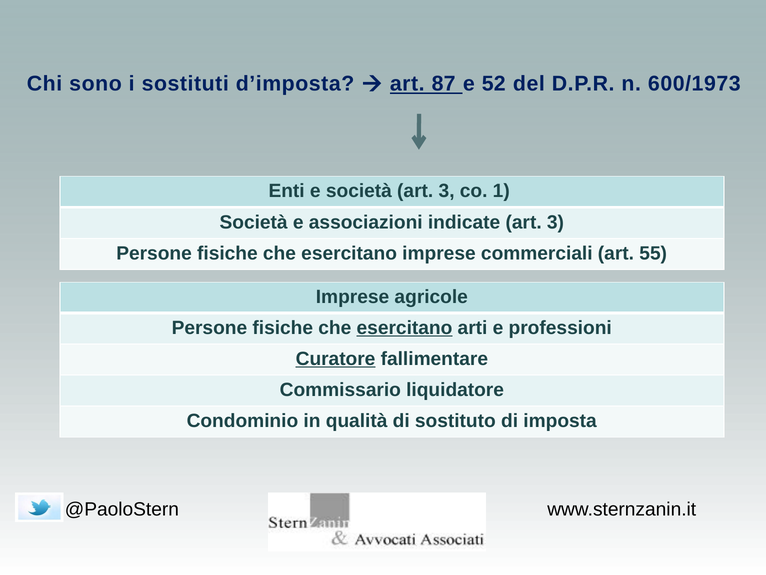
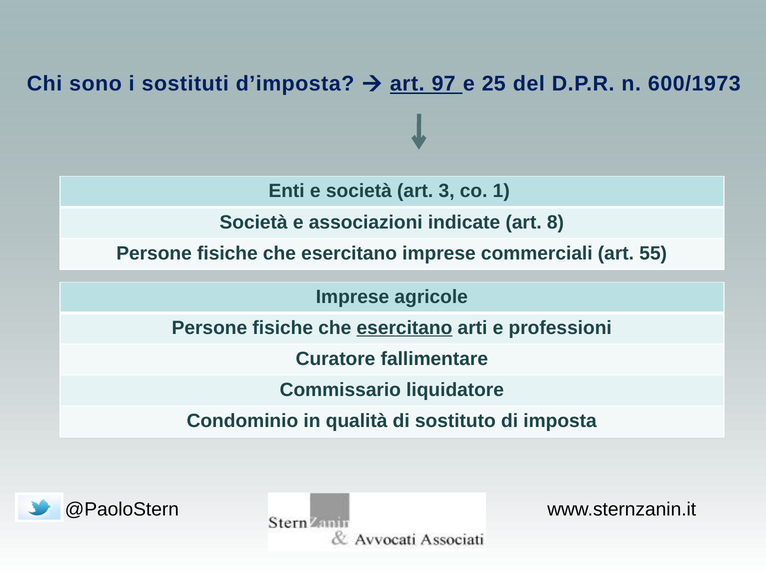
87: 87 -> 97 (444, 84)
52: 52 -> 25 (494, 84)
indicate art 3: 3 -> 8 (555, 222)
Curatore underline: present -> none (336, 359)
